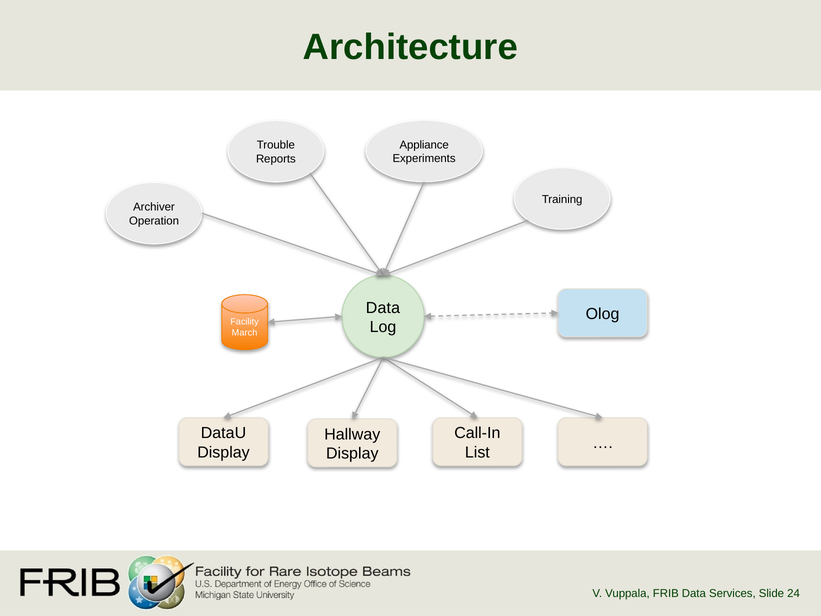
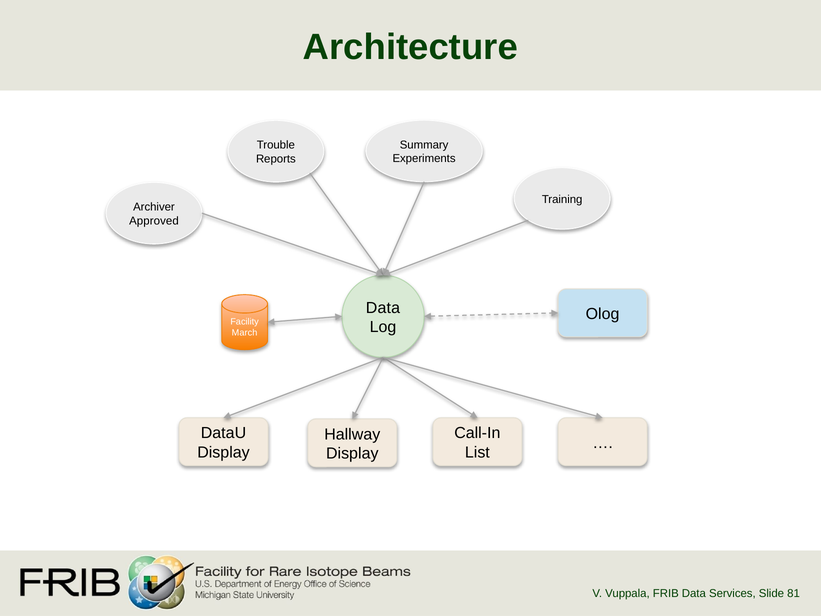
Appliance: Appliance -> Summary (424, 145)
Operation: Operation -> Approved (154, 221)
24: 24 -> 81 (794, 593)
